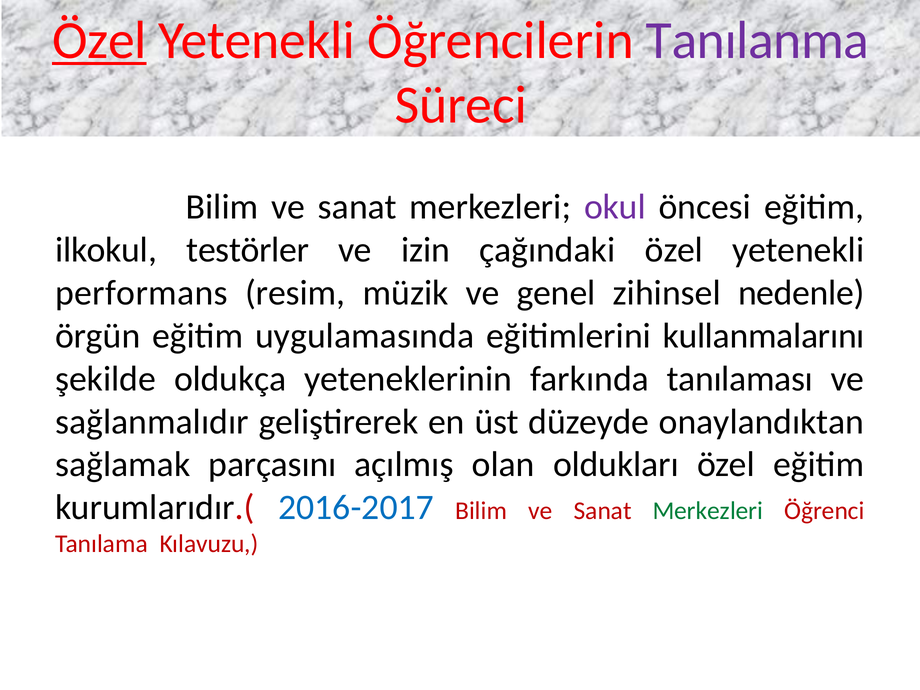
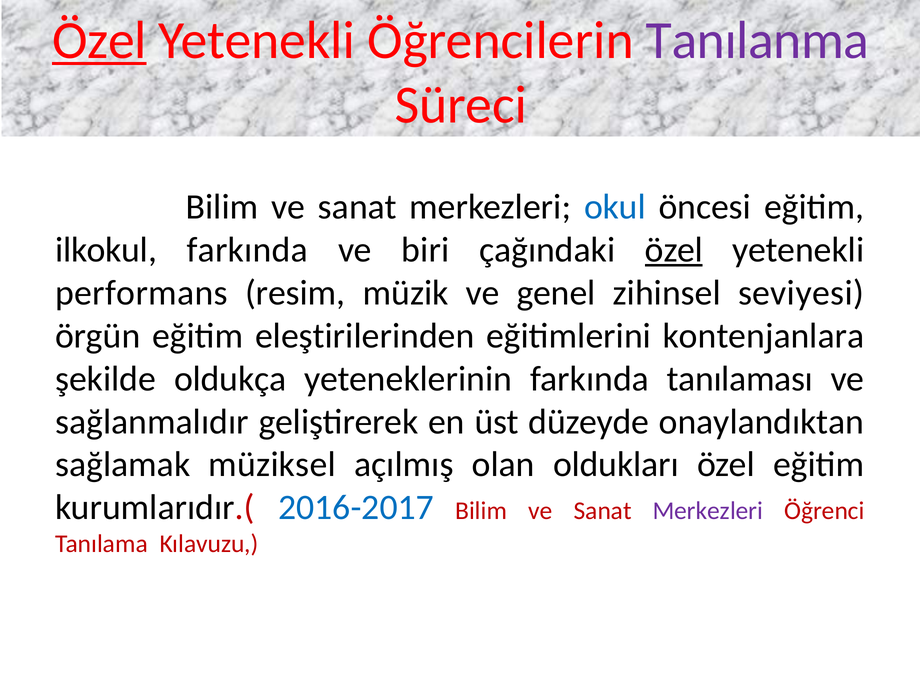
okul colour: purple -> blue (615, 207)
ilkokul testörler: testörler -> farkında (247, 250)
izin: izin -> biri (425, 250)
özel underline: none -> present (674, 250)
nedenle: nedenle -> seviyesi (801, 293)
uygulamasında: uygulamasında -> eleştirilerinden (365, 336)
kullanmalarını: kullanmalarını -> kontenjanlara (764, 336)
parçasını: parçasını -> müziksel (272, 465)
Merkezleri colour: green -> purple (708, 511)
